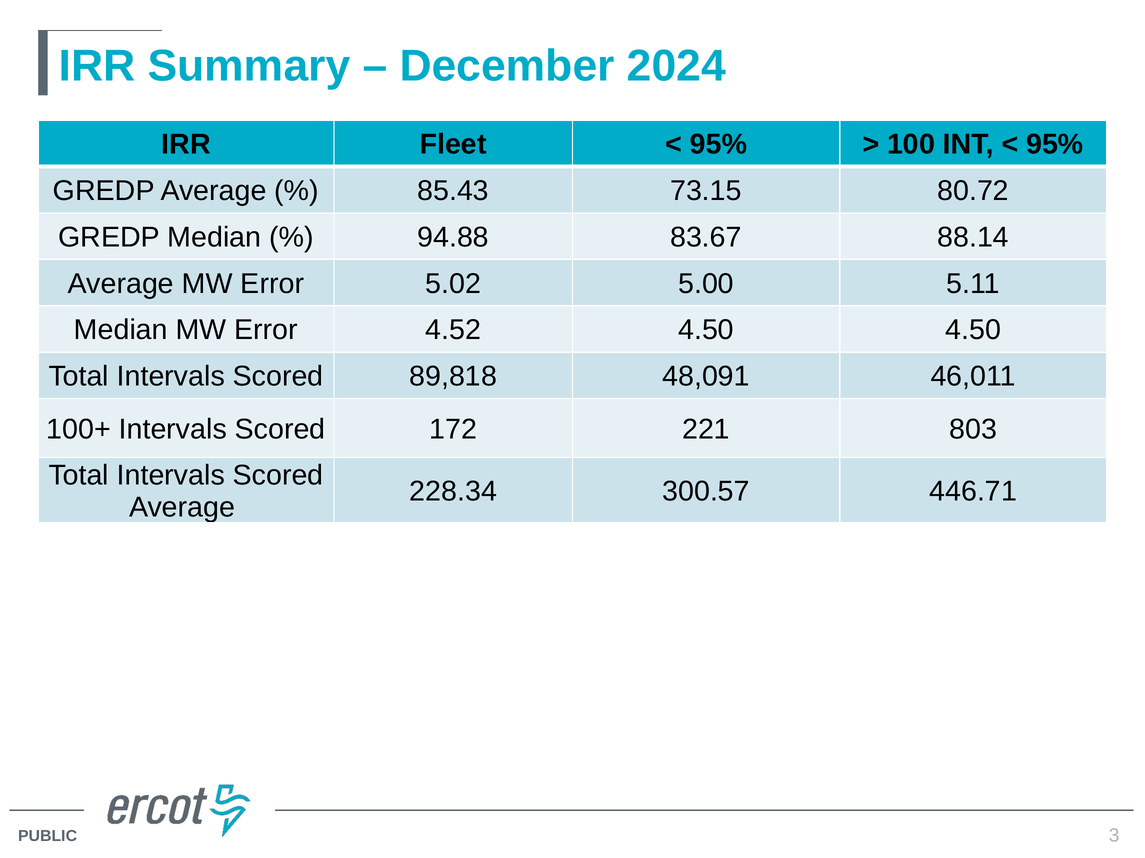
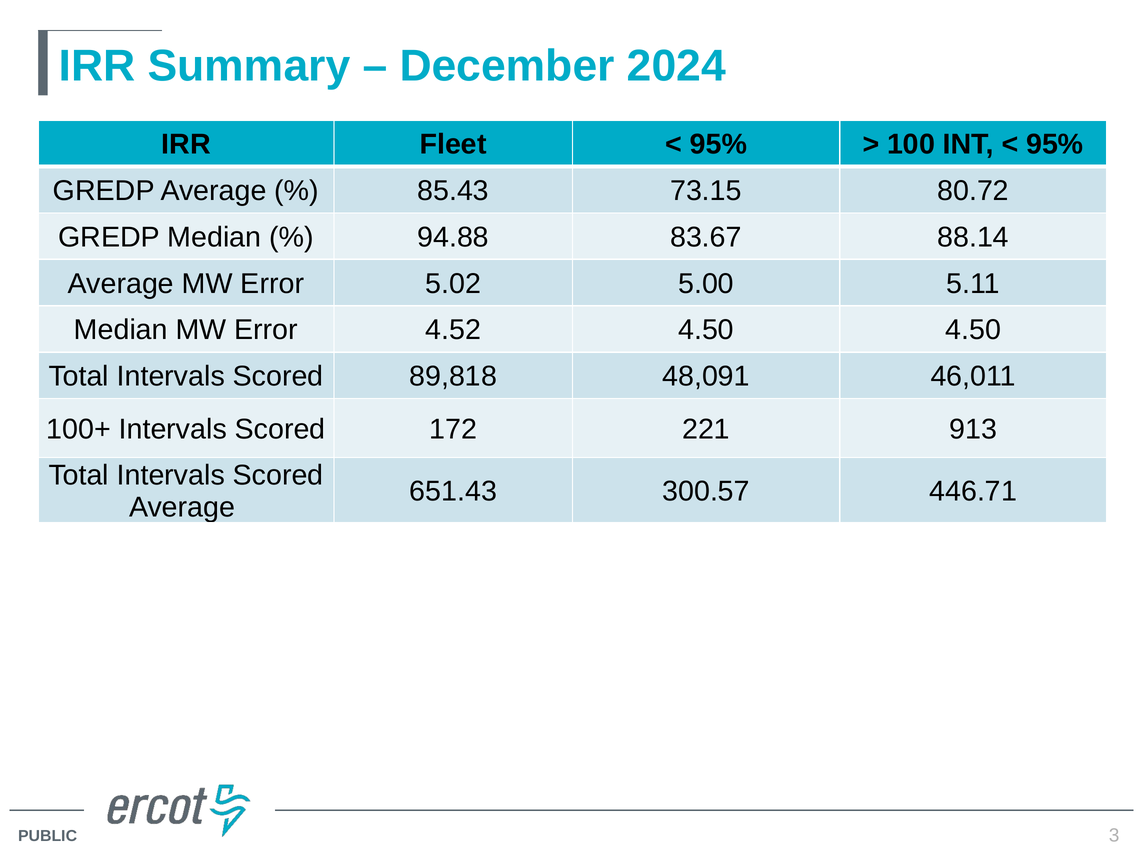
803: 803 -> 913 (973, 429)
228.34: 228.34 -> 651.43 (453, 492)
